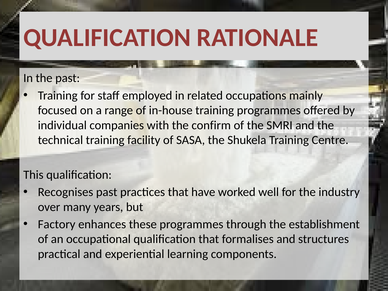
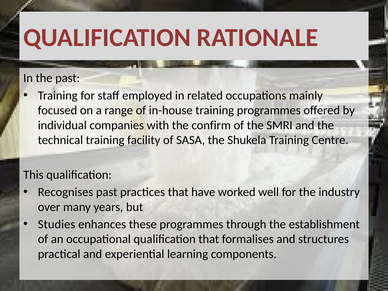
Factory: Factory -> Studies (57, 224)
